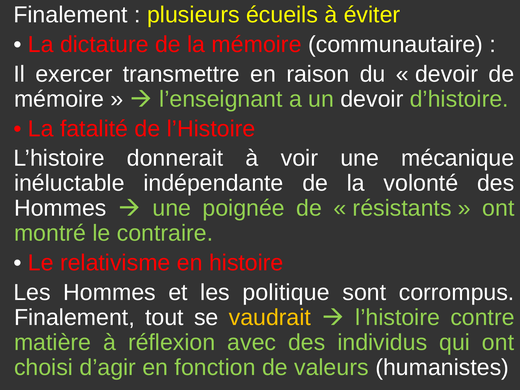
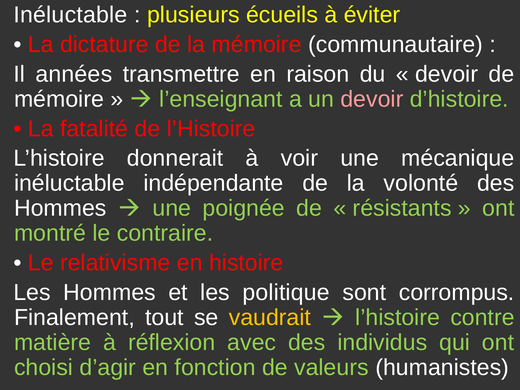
Finalement: Finalement -> Inéluctable (70, 15)
exercer: exercer -> années (74, 74)
devoir colour: white -> pink (372, 99)
